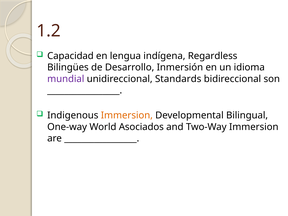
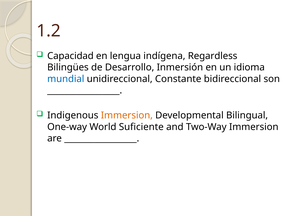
mundial colour: purple -> blue (66, 79)
Standards: Standards -> Constante (178, 79)
Asociados: Asociados -> Suficiente (141, 127)
